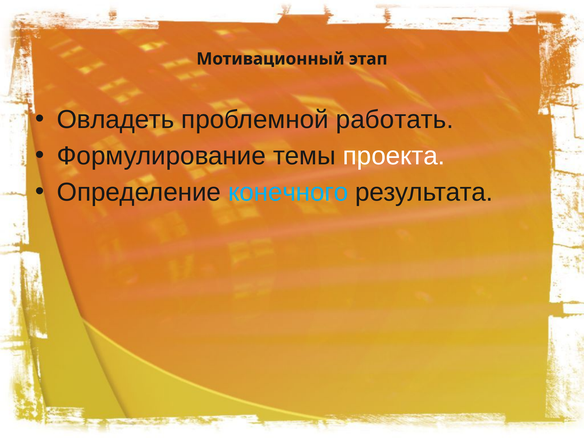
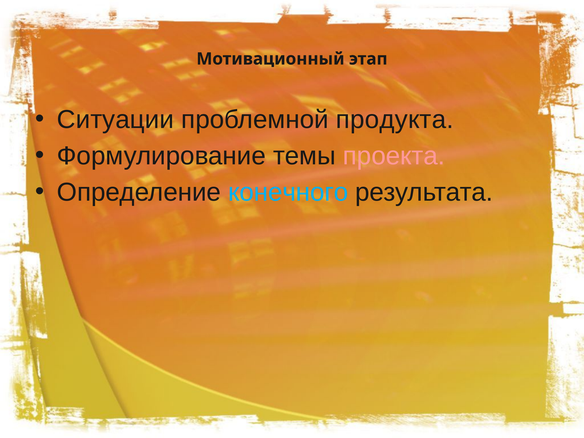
Овладеть: Овладеть -> Ситуации (115, 120)
работать: работать -> продукта (395, 120)
проекта colour: white -> pink (394, 156)
